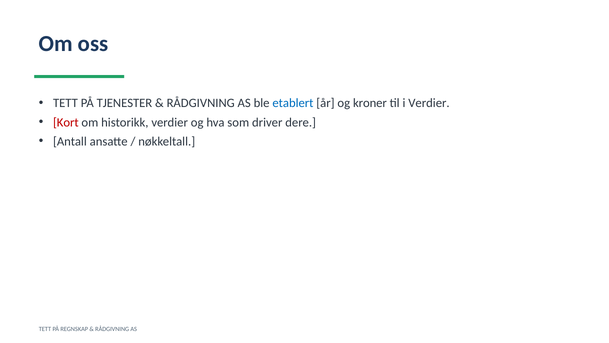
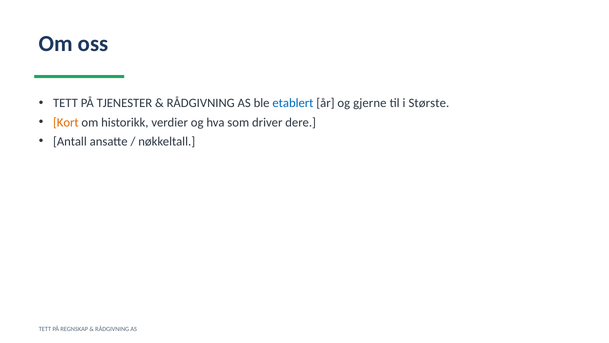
kroner: kroner -> gjerne (370, 103)
i Verdier: Verdier -> Største (429, 103)
Kort colour: red -> orange (66, 122)
